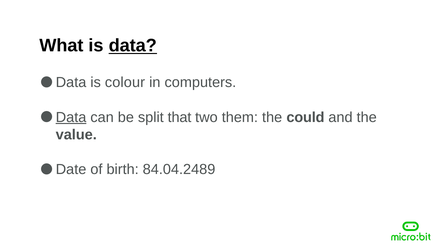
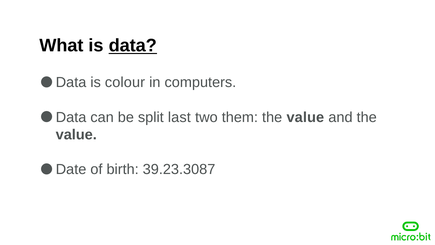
Data underline: present -> none (71, 117)
that: that -> last (179, 117)
could: could -> value (305, 117)
84.04.2489: 84.04.2489 -> 39.23.3087 (179, 169)
